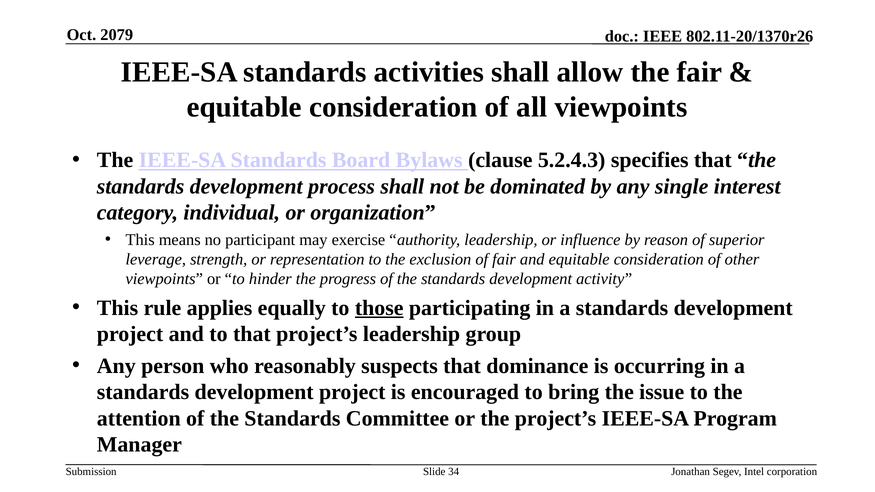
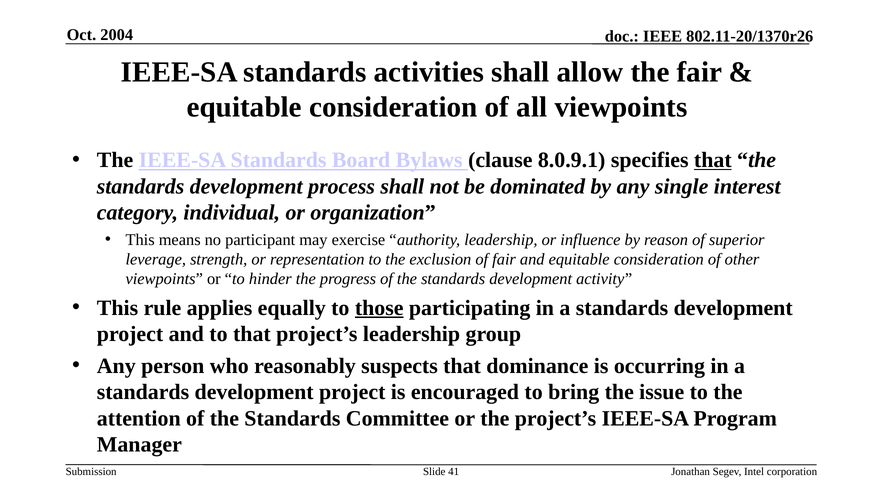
2079: 2079 -> 2004 (117, 35)
5.2.4.3: 5.2.4.3 -> 8.0.9.1 (572, 160)
that underline: none -> present (713, 160)
34: 34 -> 41 (454, 472)
